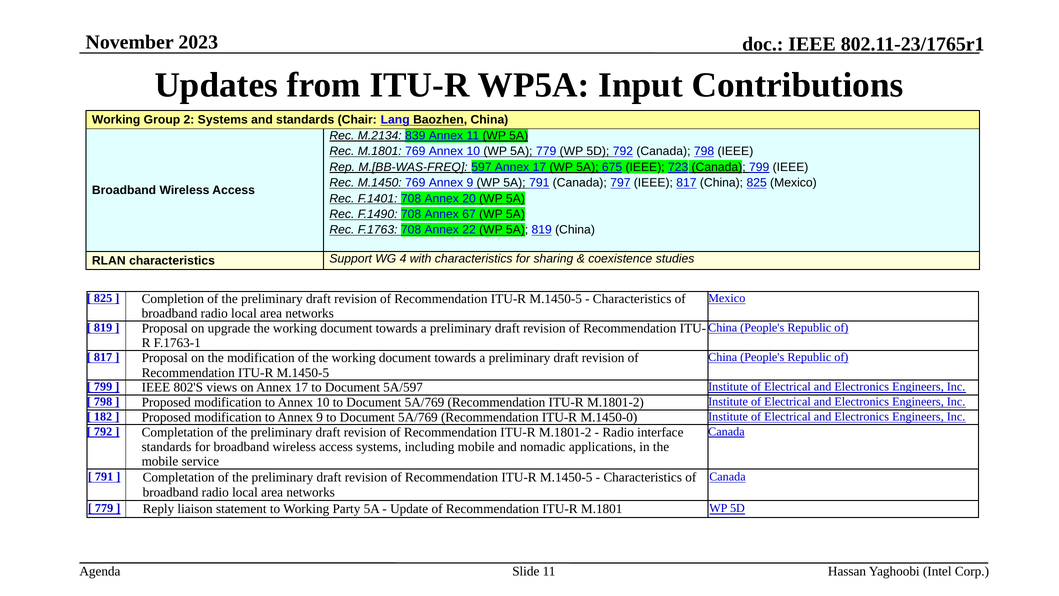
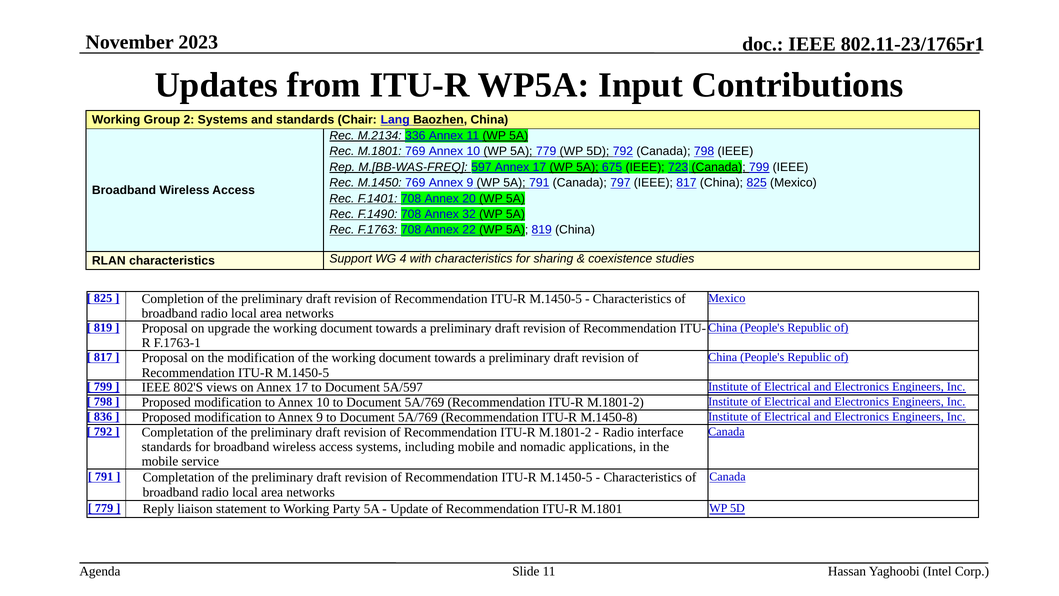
839: 839 -> 336 (415, 136)
67: 67 -> 32 (469, 214)
182: 182 -> 836 (103, 416)
M.1450-0: M.1450-0 -> M.1450-8 (609, 417)
